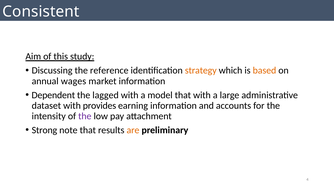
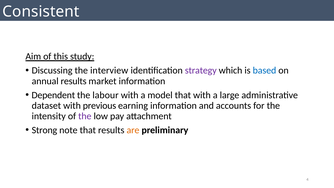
reference: reference -> interview (109, 70)
strategy colour: orange -> purple (201, 70)
based colour: orange -> blue (264, 70)
annual wages: wages -> results (74, 81)
lagged: lagged -> labour (106, 95)
provides: provides -> previous (99, 106)
